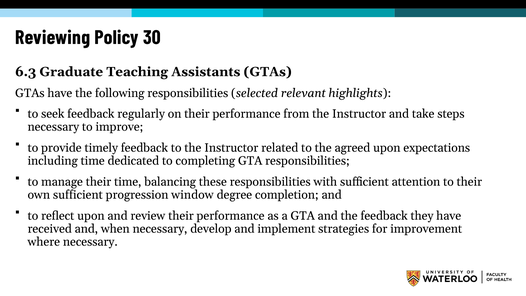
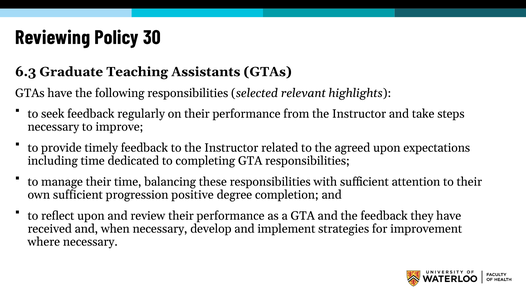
window: window -> positive (193, 195)
